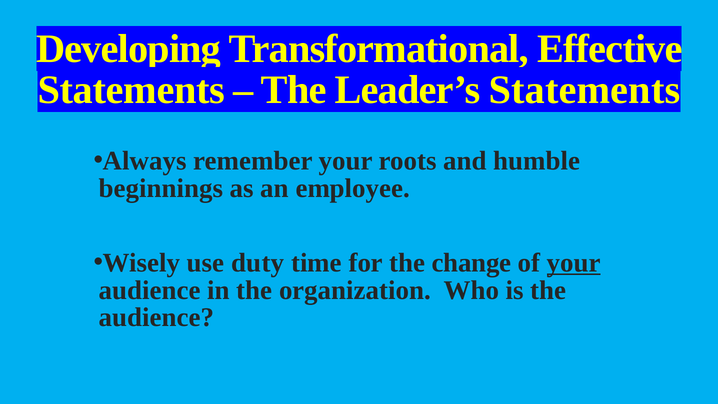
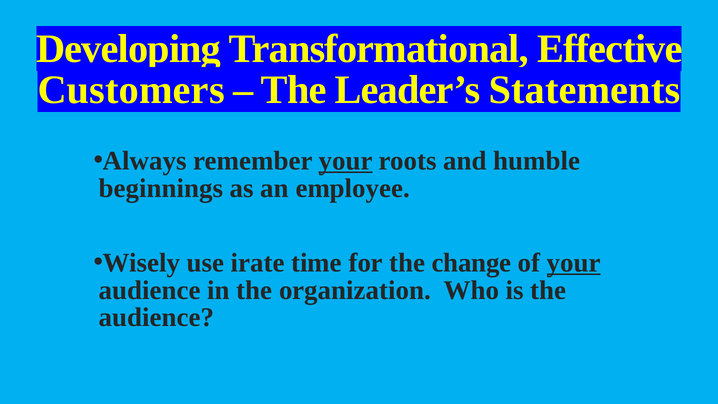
Statements: Statements -> Customers (131, 90)
your underline: none -> present (346, 161)
duty: duty -> irate (258, 263)
